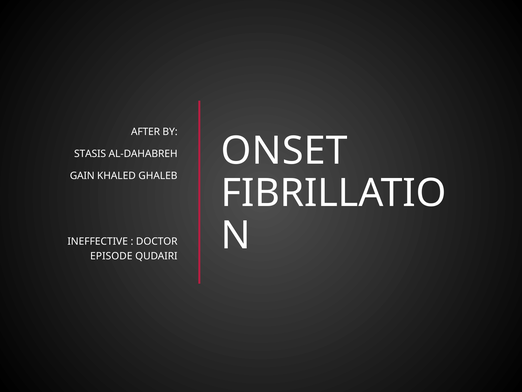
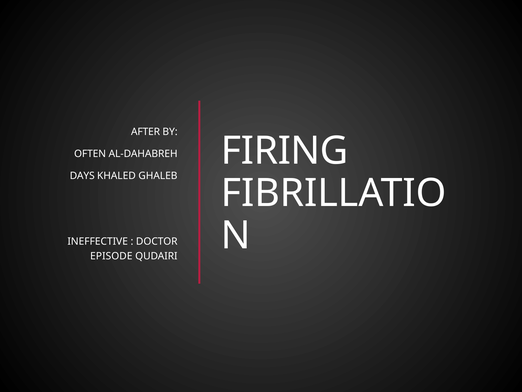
ONSET: ONSET -> FIRING (285, 151)
STASIS: STASIS -> OFTEN (90, 154)
GAIN: GAIN -> DAYS (82, 176)
